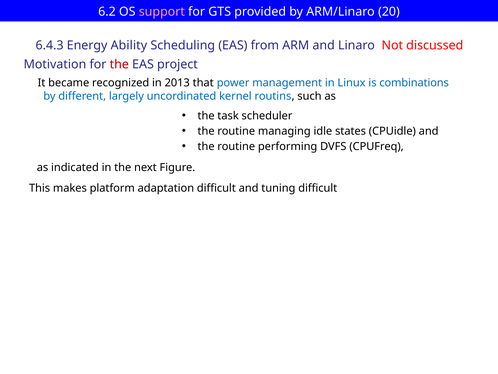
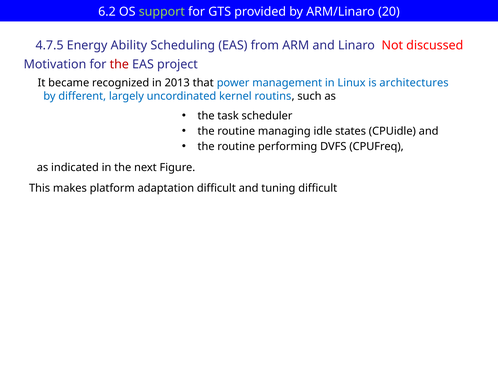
support colour: pink -> light green (162, 12)
6.4.3: 6.4.3 -> 4.7.5 (50, 45)
combinations: combinations -> architectures (414, 83)
